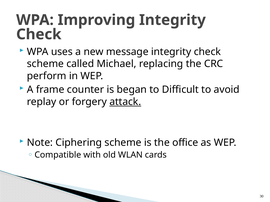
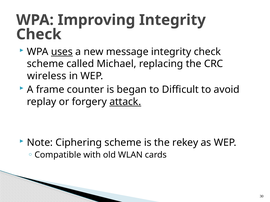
uses underline: none -> present (62, 52)
perform: perform -> wireless (47, 76)
office: office -> rekey (185, 143)
